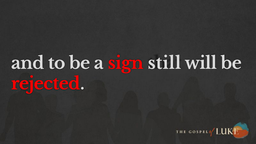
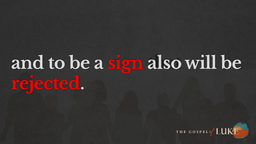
still: still -> also (165, 63)
